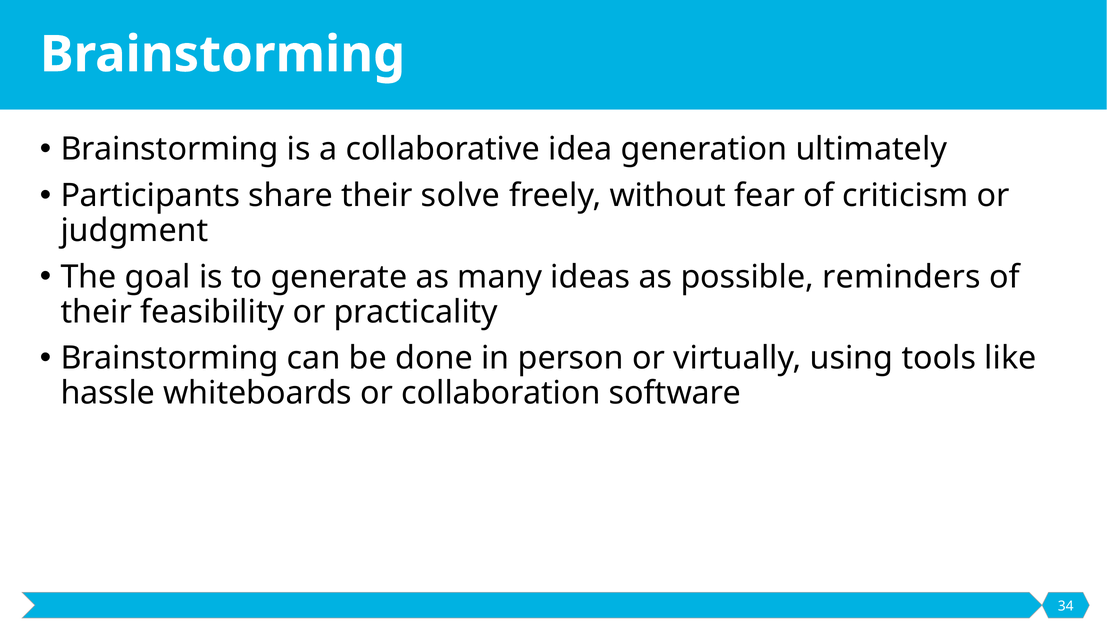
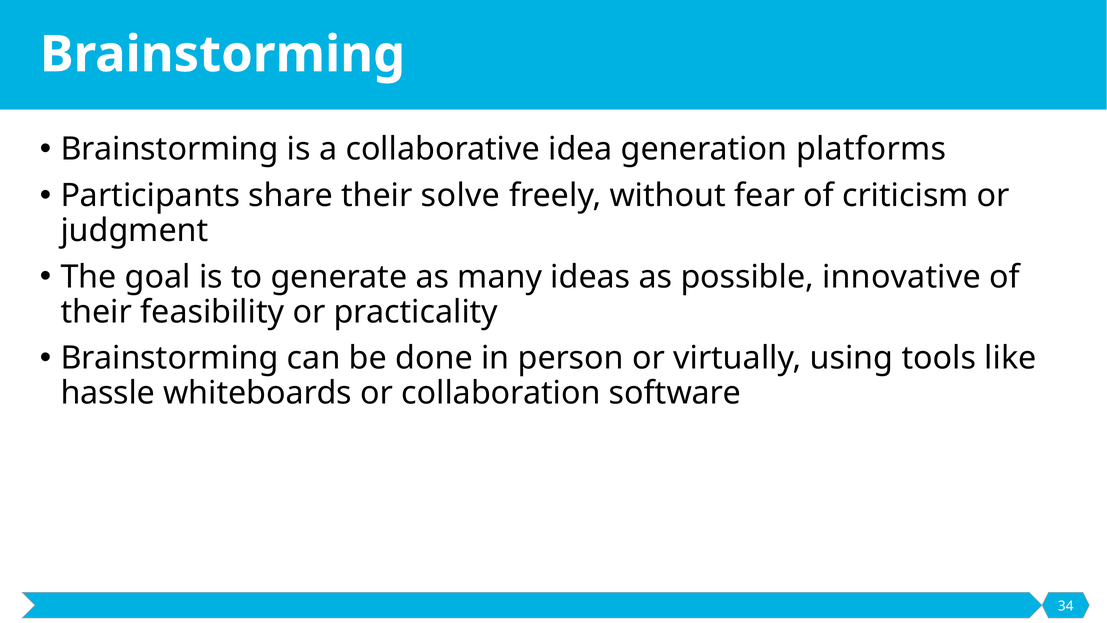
ultimately: ultimately -> platforms (871, 149)
reminders: reminders -> innovative (902, 277)
